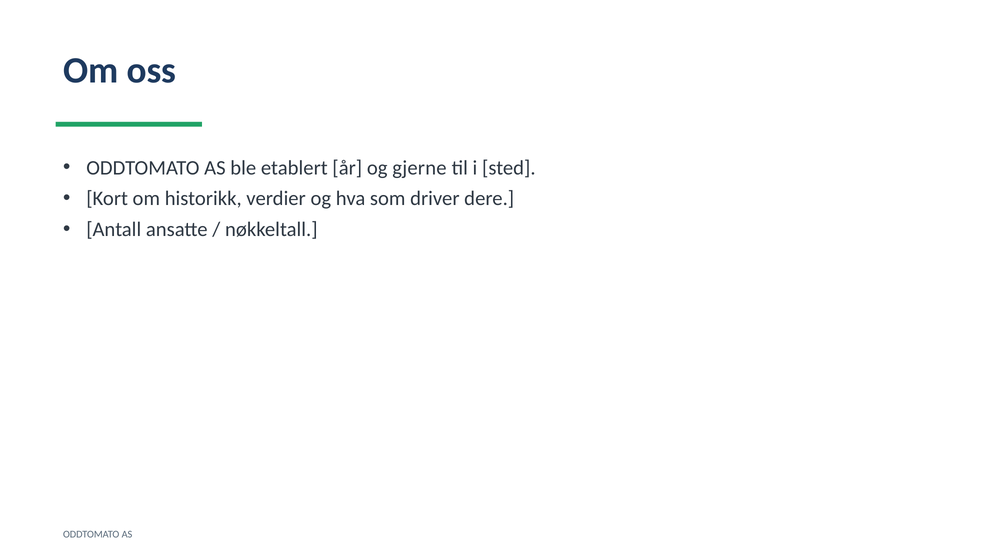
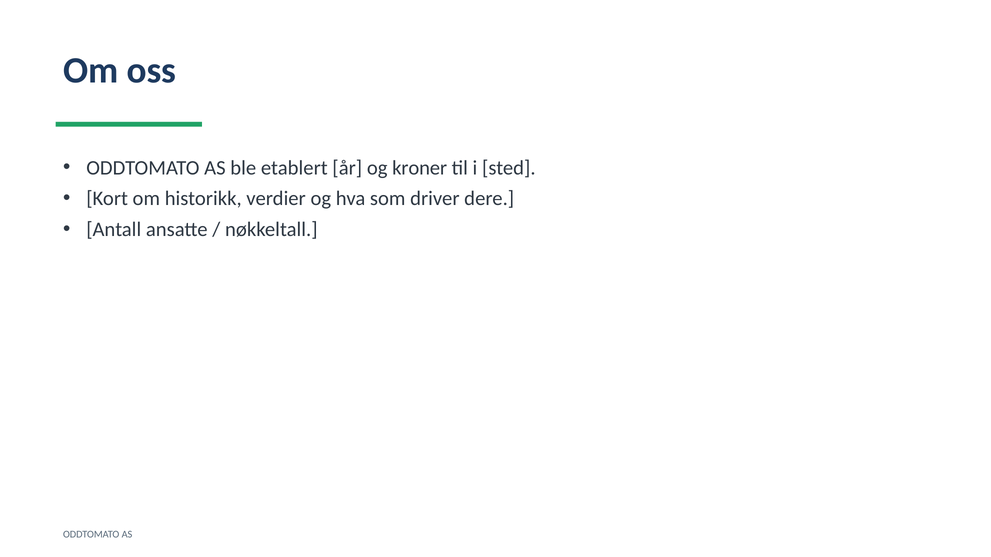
gjerne: gjerne -> kroner (420, 168)
